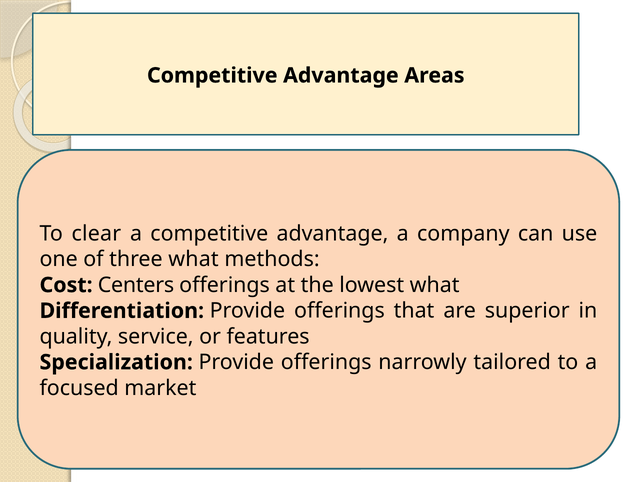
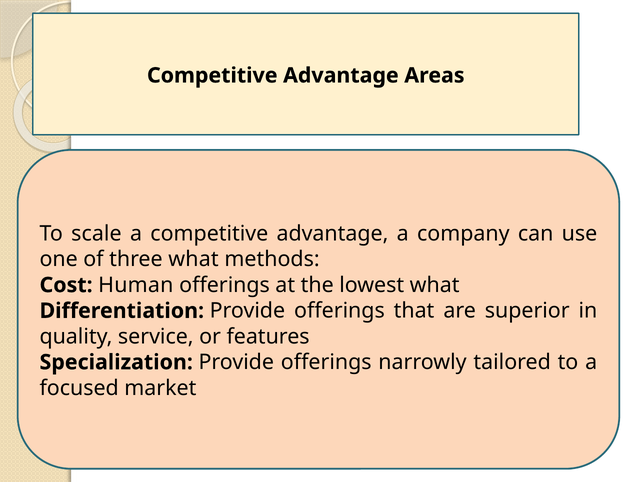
clear: clear -> scale (96, 233)
Centers: Centers -> Human (136, 285)
